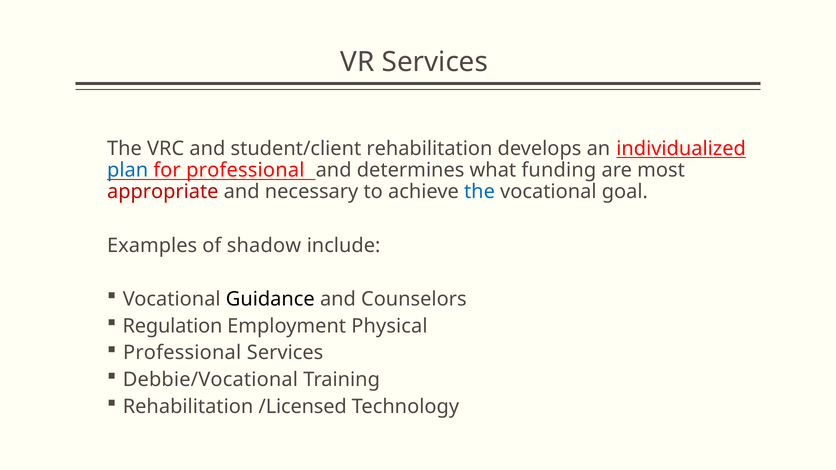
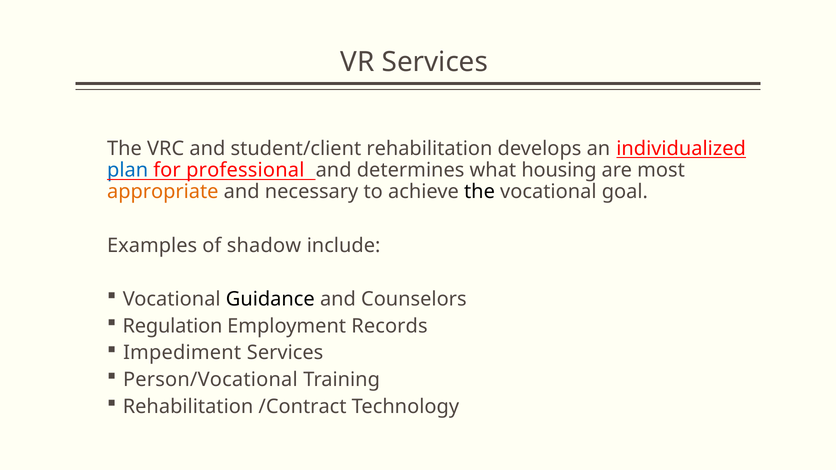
funding: funding -> housing (559, 170)
appropriate colour: red -> orange (163, 192)
the colour: blue -> black (479, 192)
Physical: Physical -> Records (389, 326)
Professional: Professional -> Impediment (182, 353)
Debbie/Vocational: Debbie/Vocational -> Person/Vocational (210, 380)
/Licensed: /Licensed -> /Contract (303, 407)
